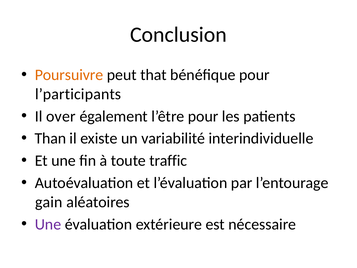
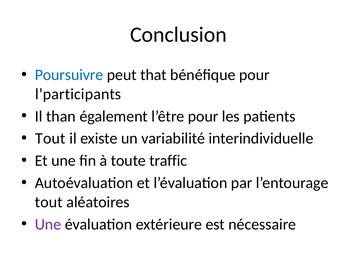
Poursuivre colour: orange -> blue (69, 75)
over: over -> than (61, 116)
Than: Than -> Tout (50, 138)
gain: gain -> tout (49, 202)
